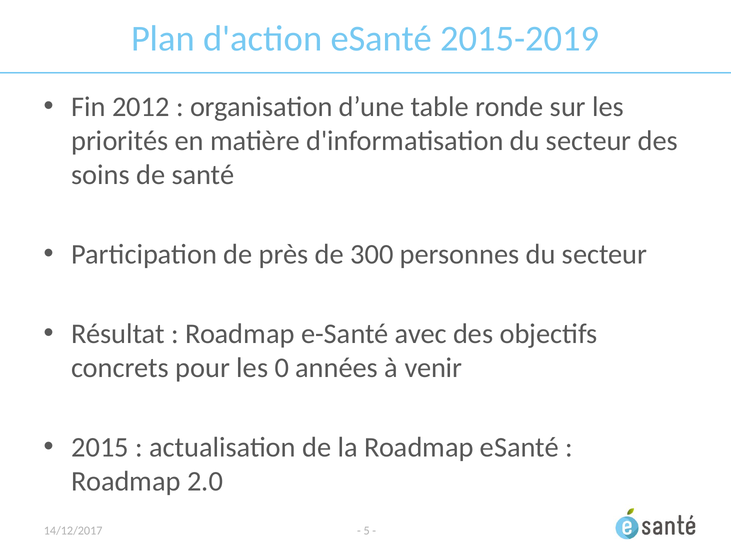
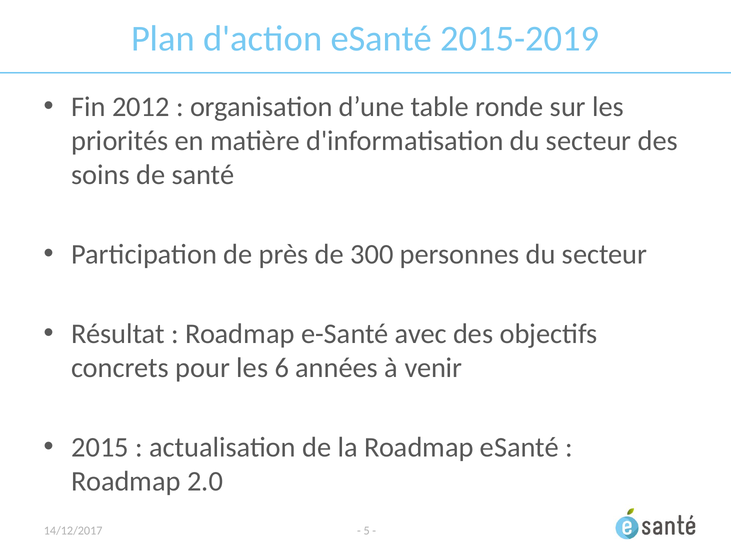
0: 0 -> 6 (282, 368)
